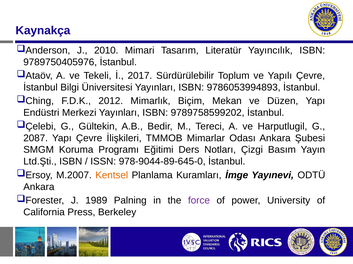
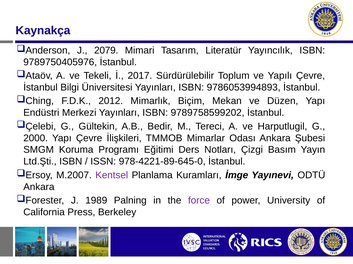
2010: 2010 -> 2079 (106, 51)
2087: 2087 -> 2000 (36, 138)
978-9044-89-645-0: 978-9044-89-645-0 -> 978-4221-89-645-0 (162, 162)
Kentsel colour: orange -> purple (112, 176)
